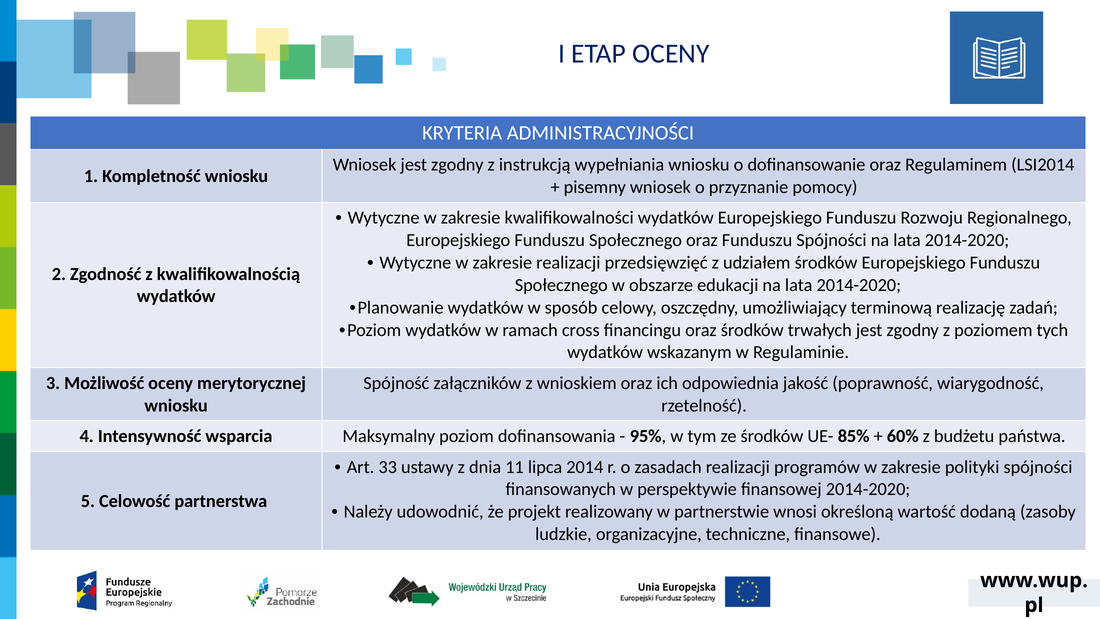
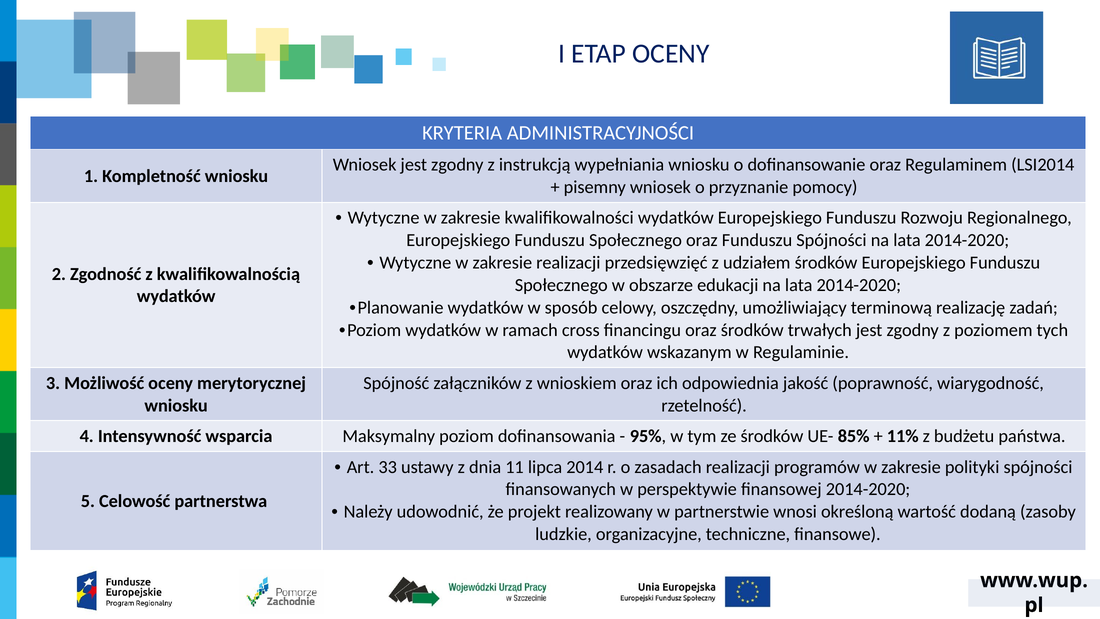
60%: 60% -> 11% (903, 436)
